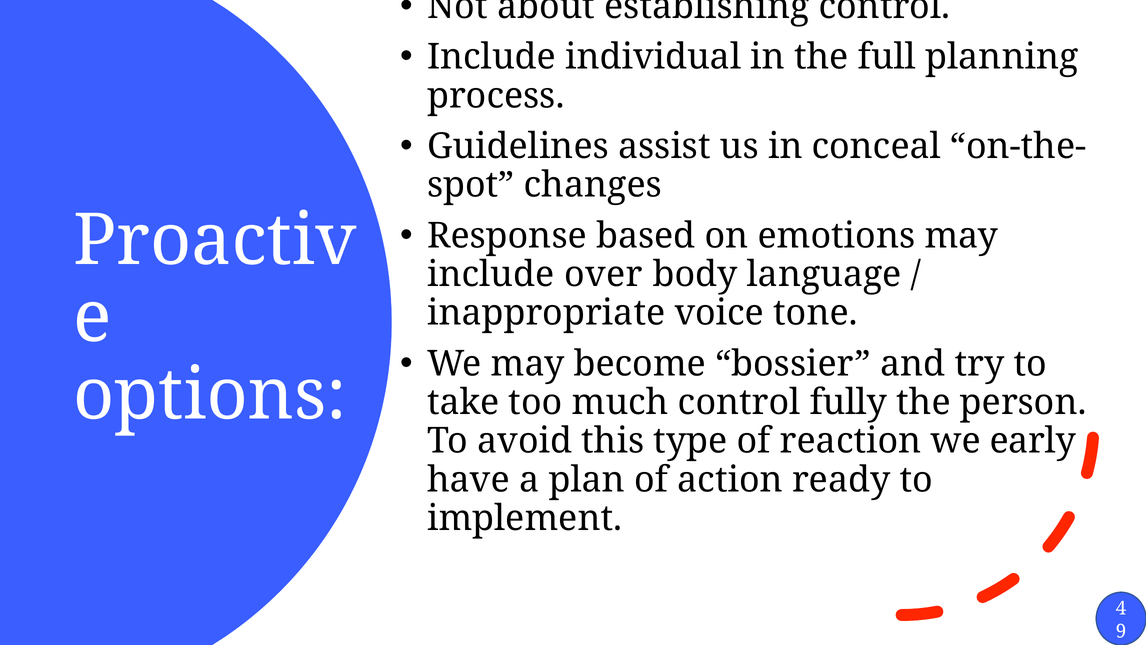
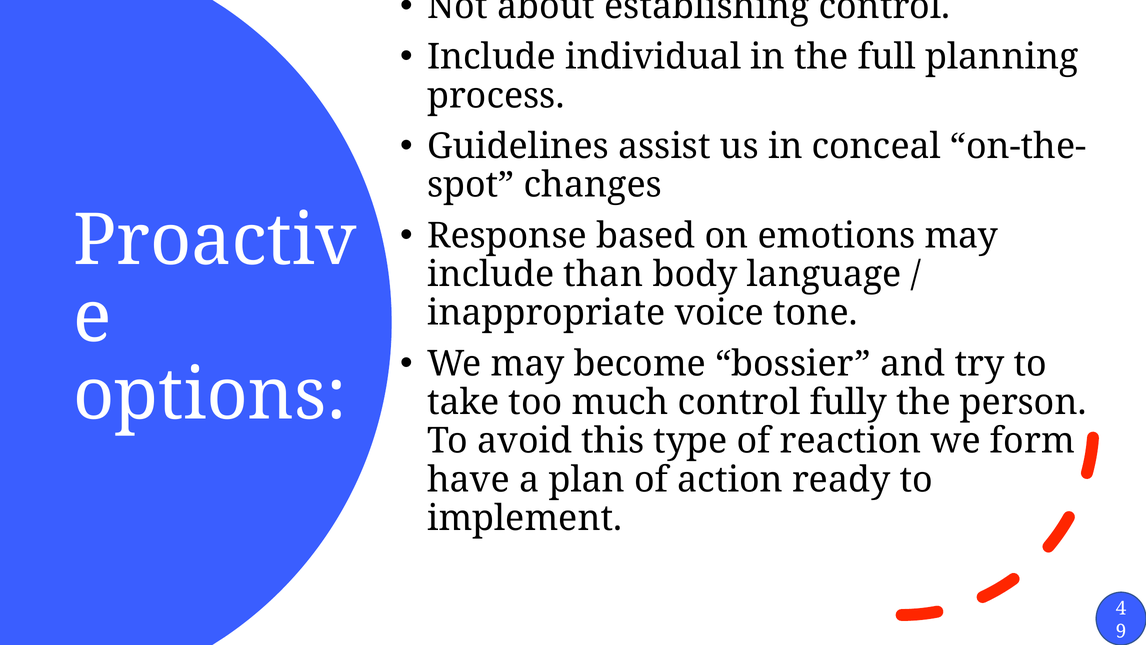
over: over -> than (603, 274)
early: early -> form (1032, 441)
